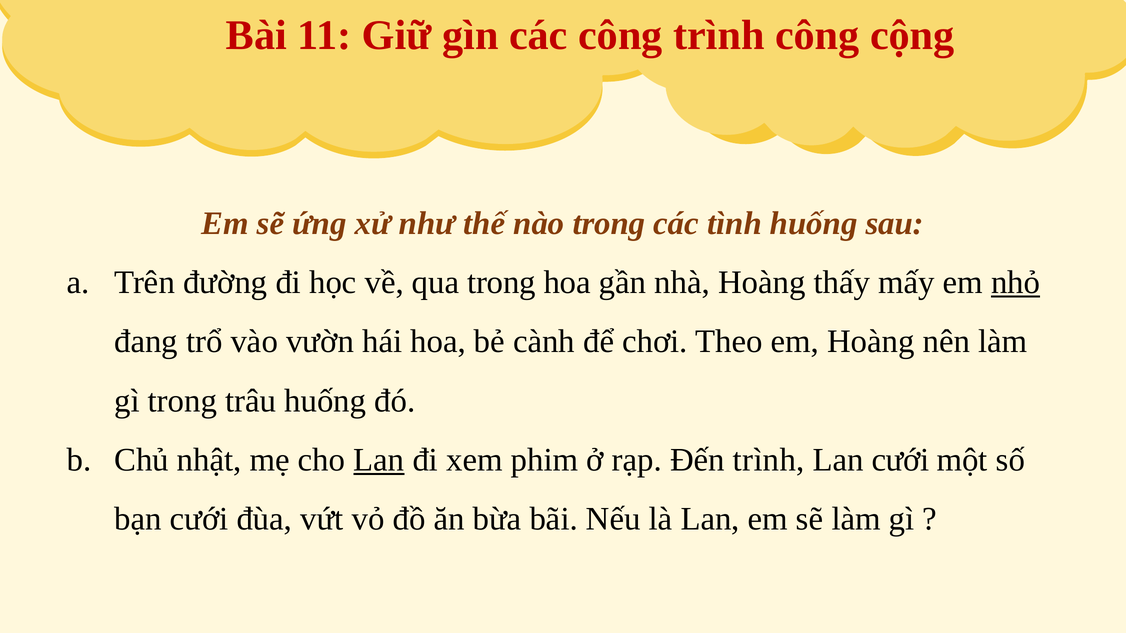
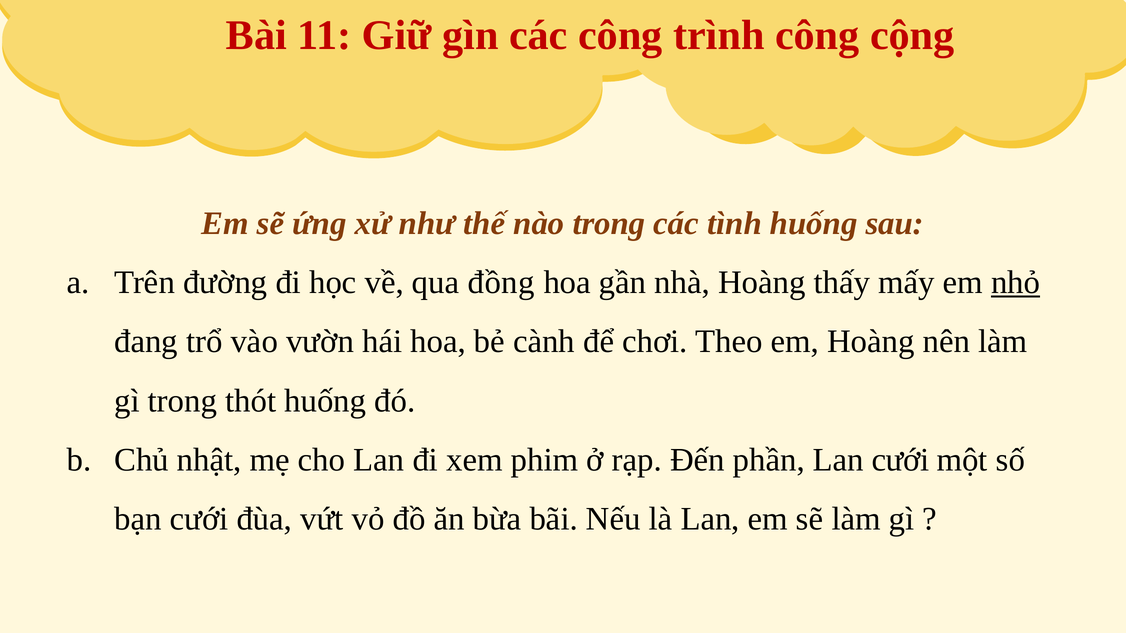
qua trong: trong -> đồng (501, 283)
trâu: trâu -> thót (251, 401)
Lan underline: present -> none (379, 460)
Đến trình: trình -> phần (769, 460)
